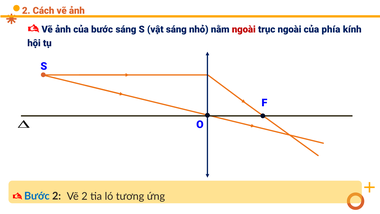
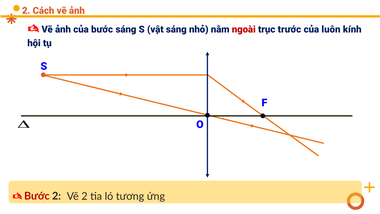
trục ngoài: ngoài -> trước (289, 29)
phía: phía -> luôn (331, 29)
Bước colour: blue -> red (37, 196)
